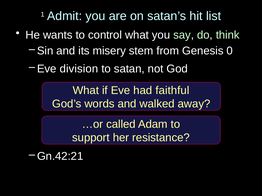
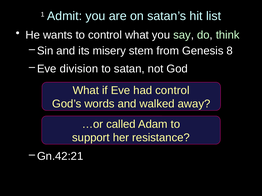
0: 0 -> 8 (230, 51)
had faithful: faithful -> control (172, 91)
